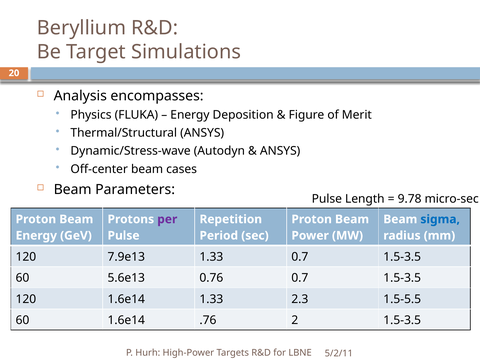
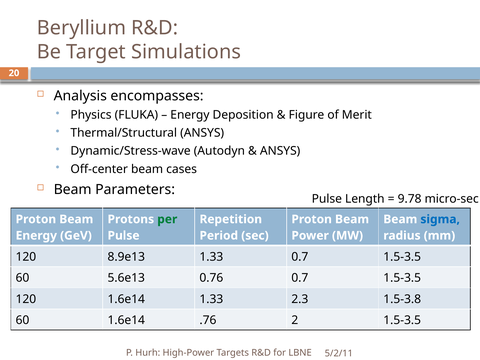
per colour: purple -> green (167, 219)
7.9e13: 7.9e13 -> 8.9e13 (126, 257)
1.5-5.5: 1.5-5.5 -> 1.5-3.8 (402, 299)
